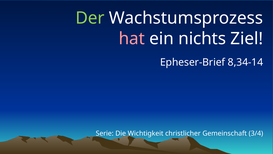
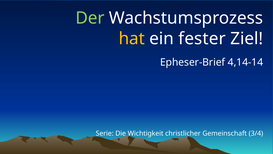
hat colour: pink -> yellow (132, 39)
nichts: nichts -> fester (202, 39)
8,34-14: 8,34-14 -> 4,14-14 (245, 62)
